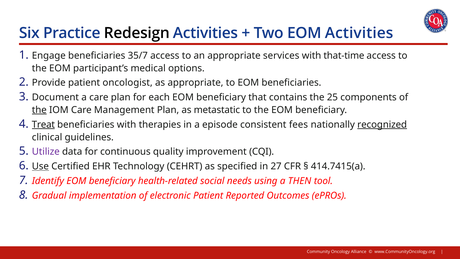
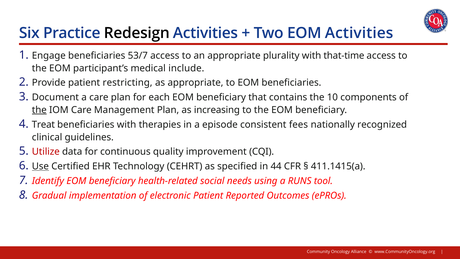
35/7: 35/7 -> 53/7 (138, 55)
services: services -> plurality (281, 55)
options: options -> include (186, 68)
oncologist: oncologist -> restricting (128, 83)
25: 25 -> 10 (332, 97)
metastatic: metastatic -> increasing (217, 110)
Treat underline: present -> none (43, 124)
recognized underline: present -> none (382, 124)
Utilize colour: purple -> red (46, 152)
27: 27 -> 44 (276, 166)
414.7415(a: 414.7415(a -> 411.1415(a (338, 166)
THEN: THEN -> RUNS (300, 181)
